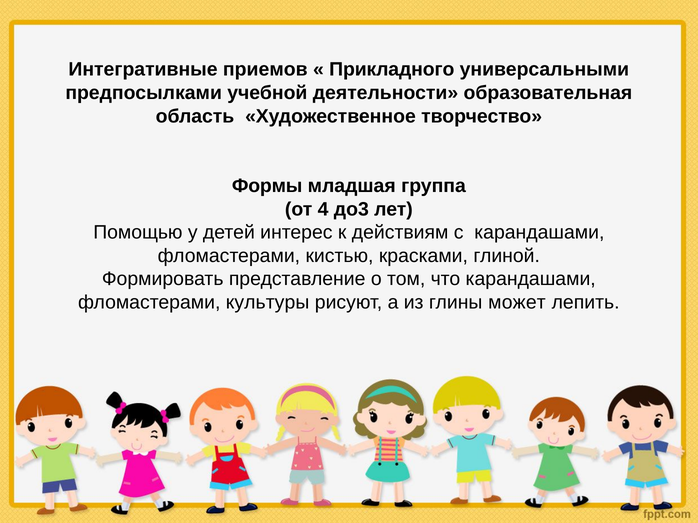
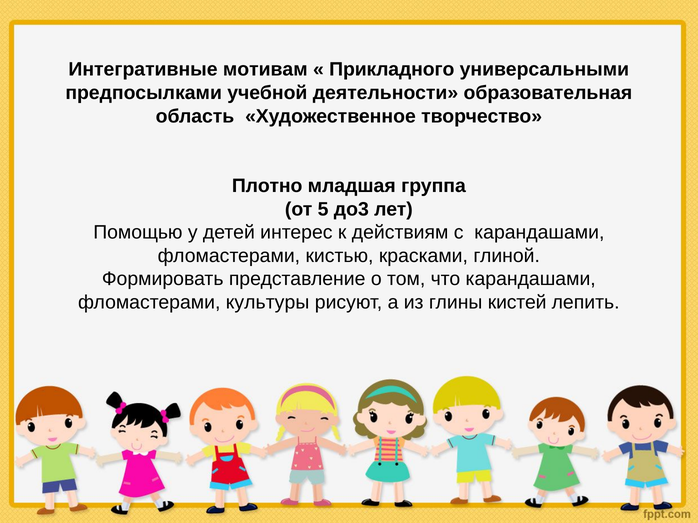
приемов: приемов -> мотивам (265, 70)
Формы: Формы -> Плотно (267, 186)
4: 4 -> 5 (323, 209)
может: может -> кистей (517, 302)
